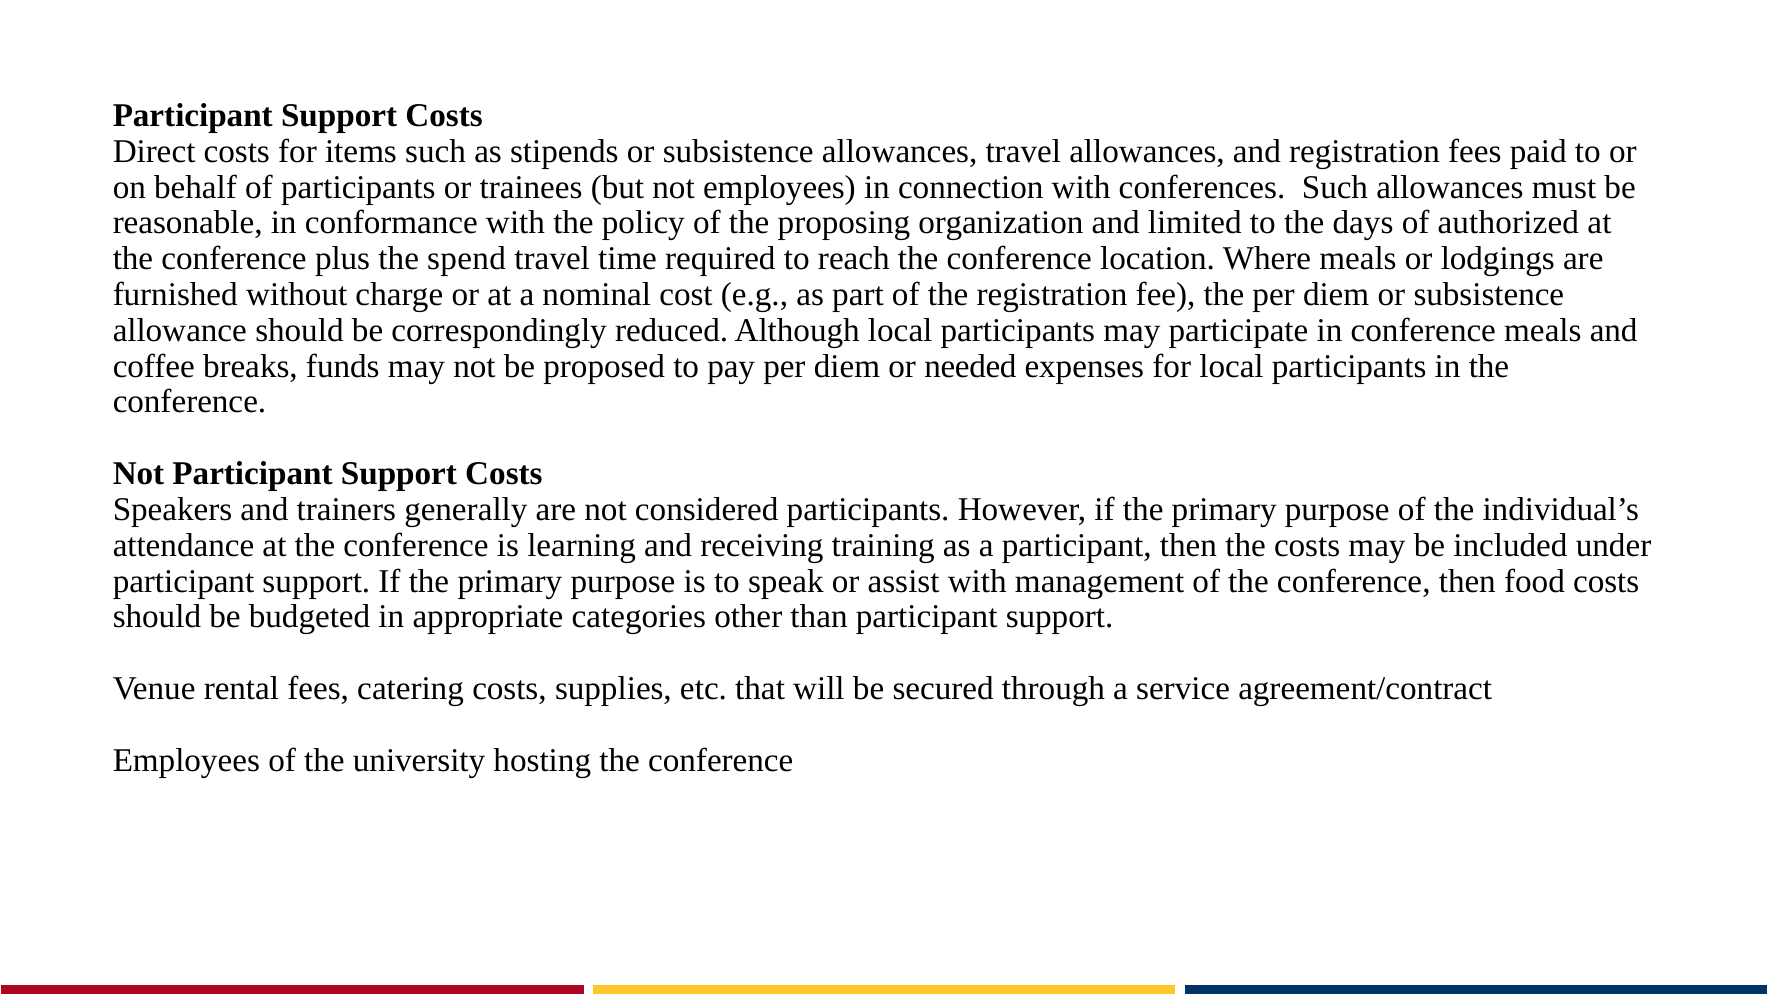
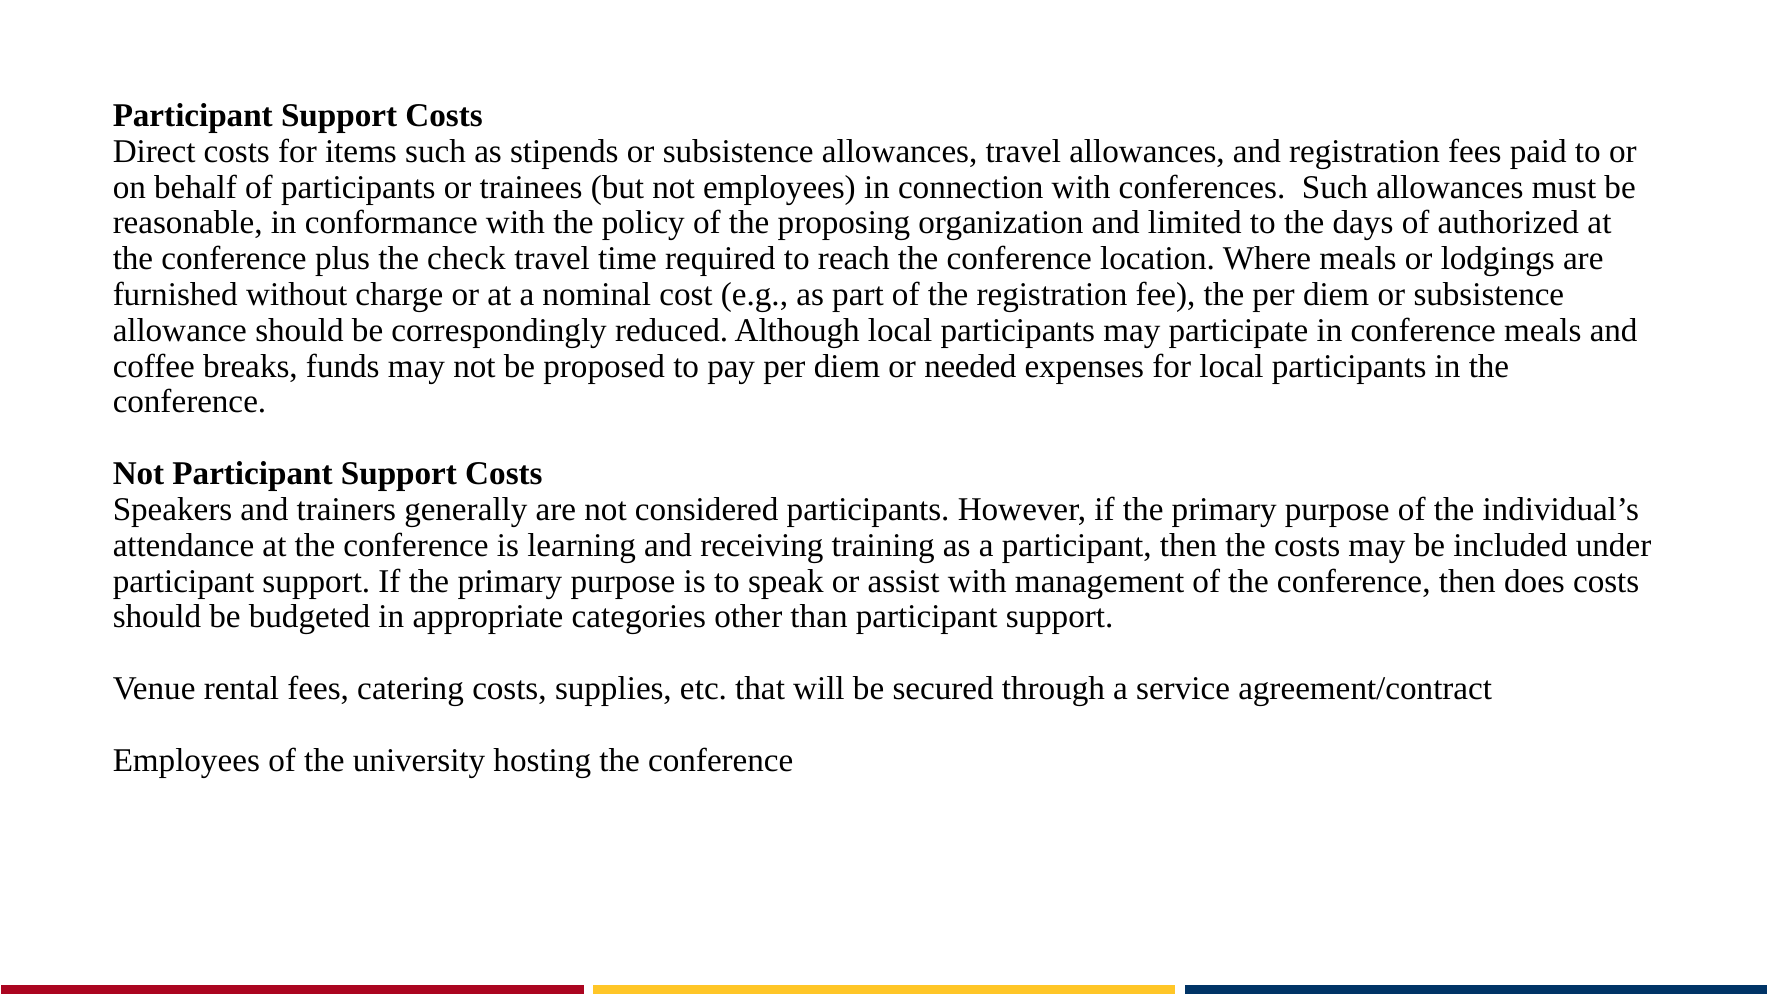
spend: spend -> check (467, 259)
food: food -> does (1535, 581)
